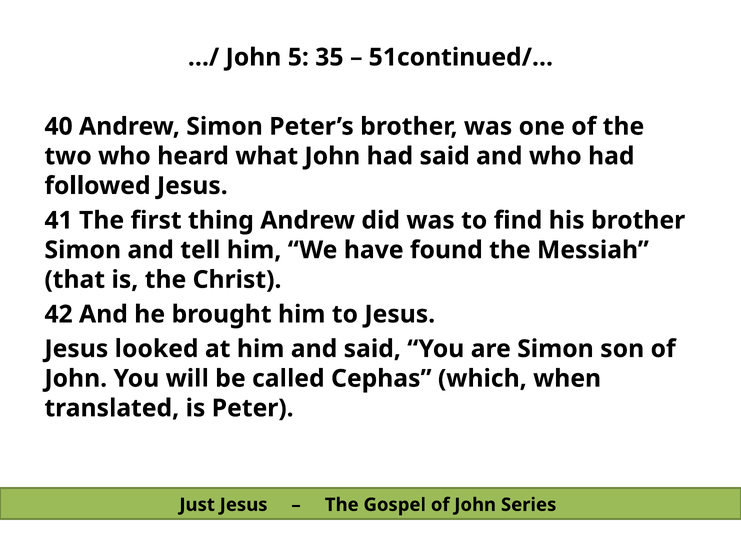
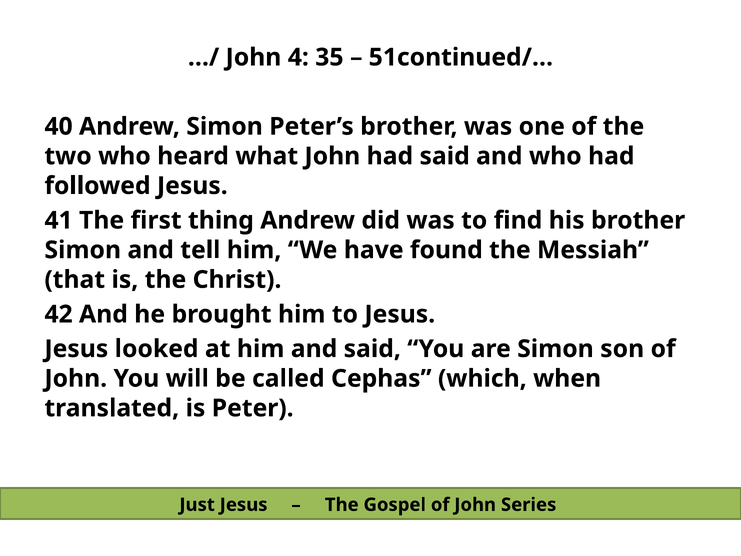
5: 5 -> 4 (298, 57)
